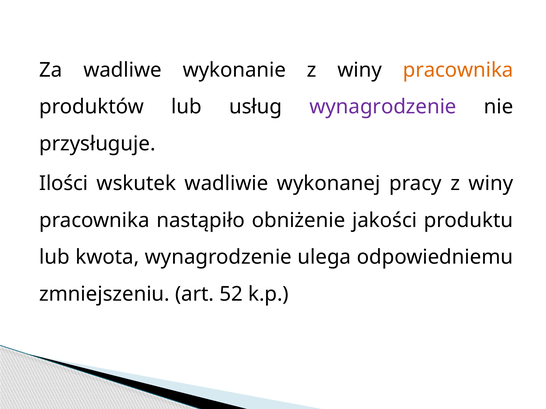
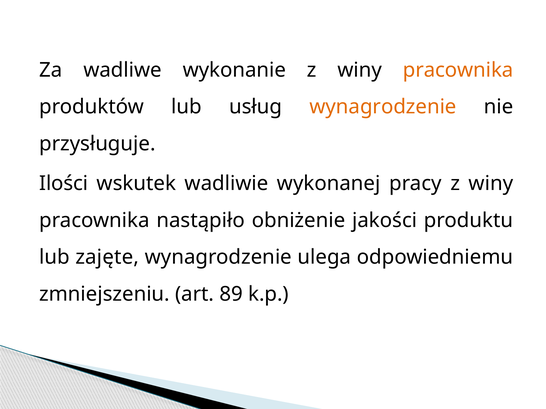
wynagrodzenie colour: purple -> orange (383, 107)
kwota: kwota -> zajęte (107, 258)
52: 52 -> 89 (231, 294)
